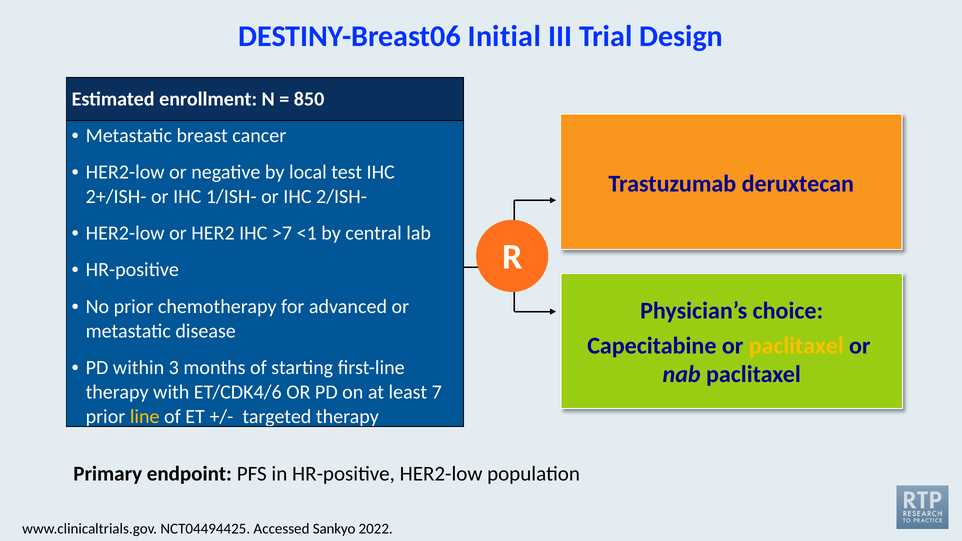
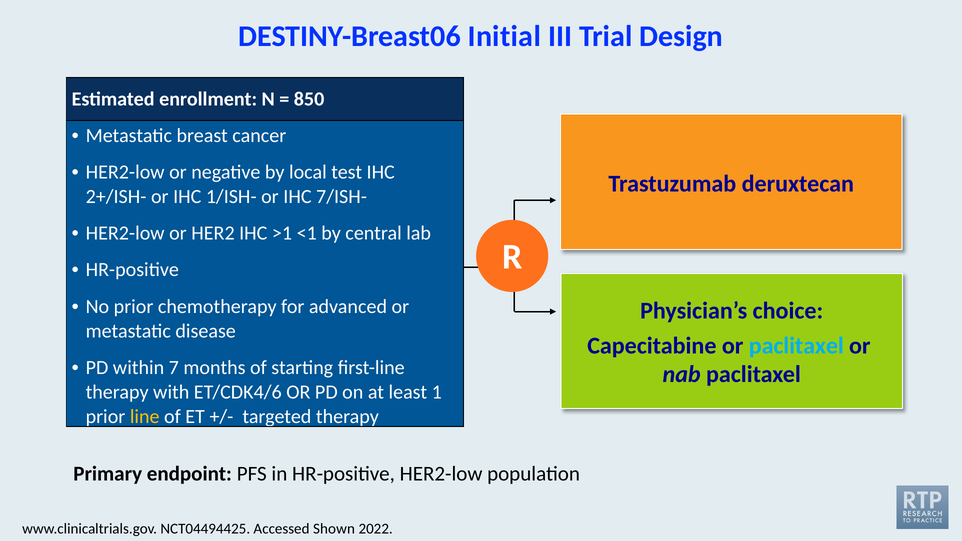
2/ISH-: 2/ISH- -> 7/ISH- (342, 197)
>7: >7 -> >1 (282, 233)
paclitaxel colour: yellow -> light blue (796, 346)
3: 3 -> 7 (174, 368)
7: 7 -> 1 (437, 392)
Sankyo: Sankyo -> Shown (334, 529)
